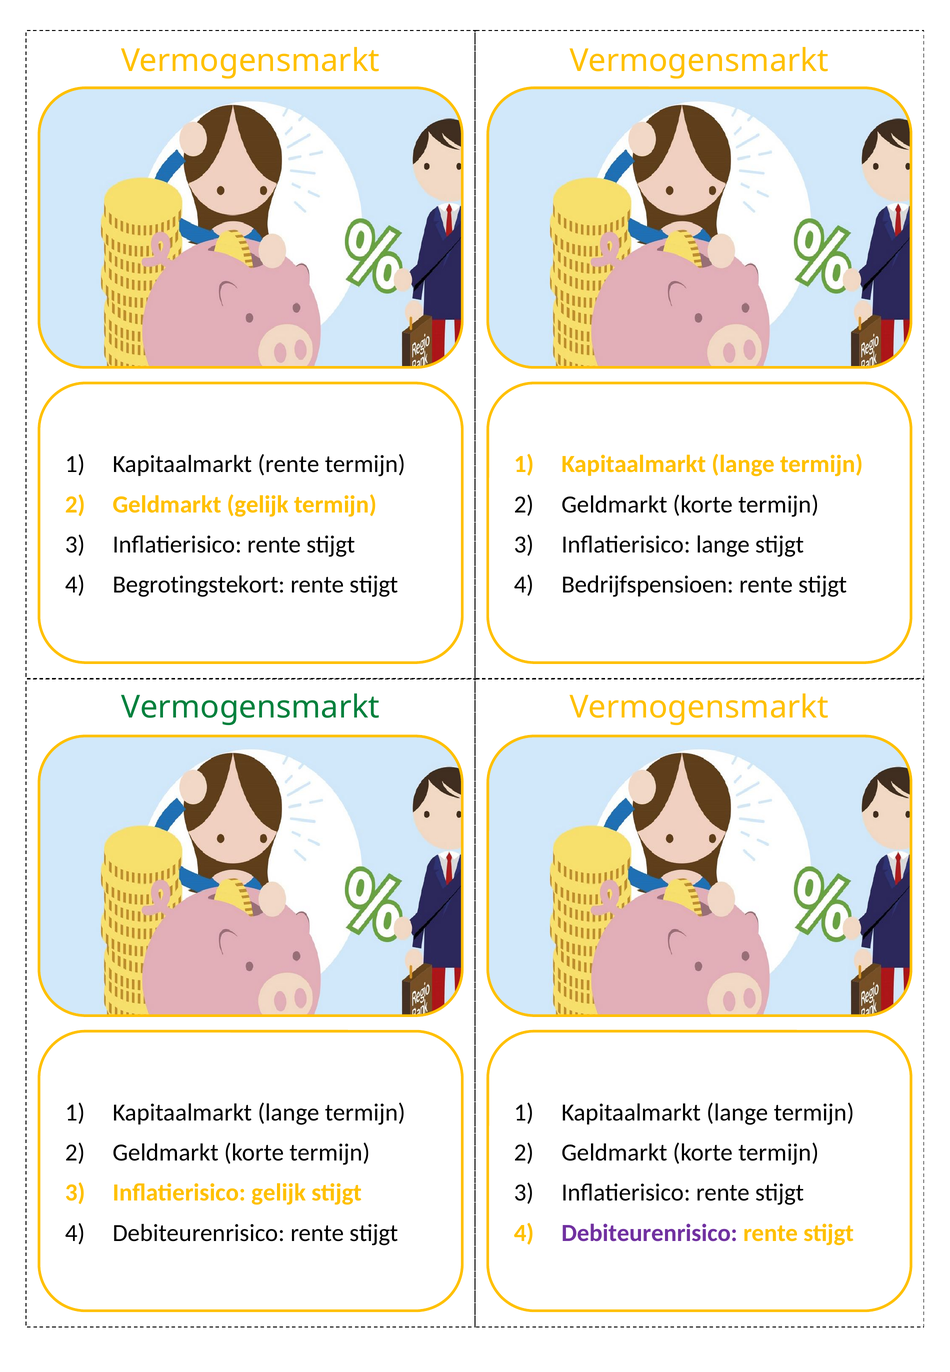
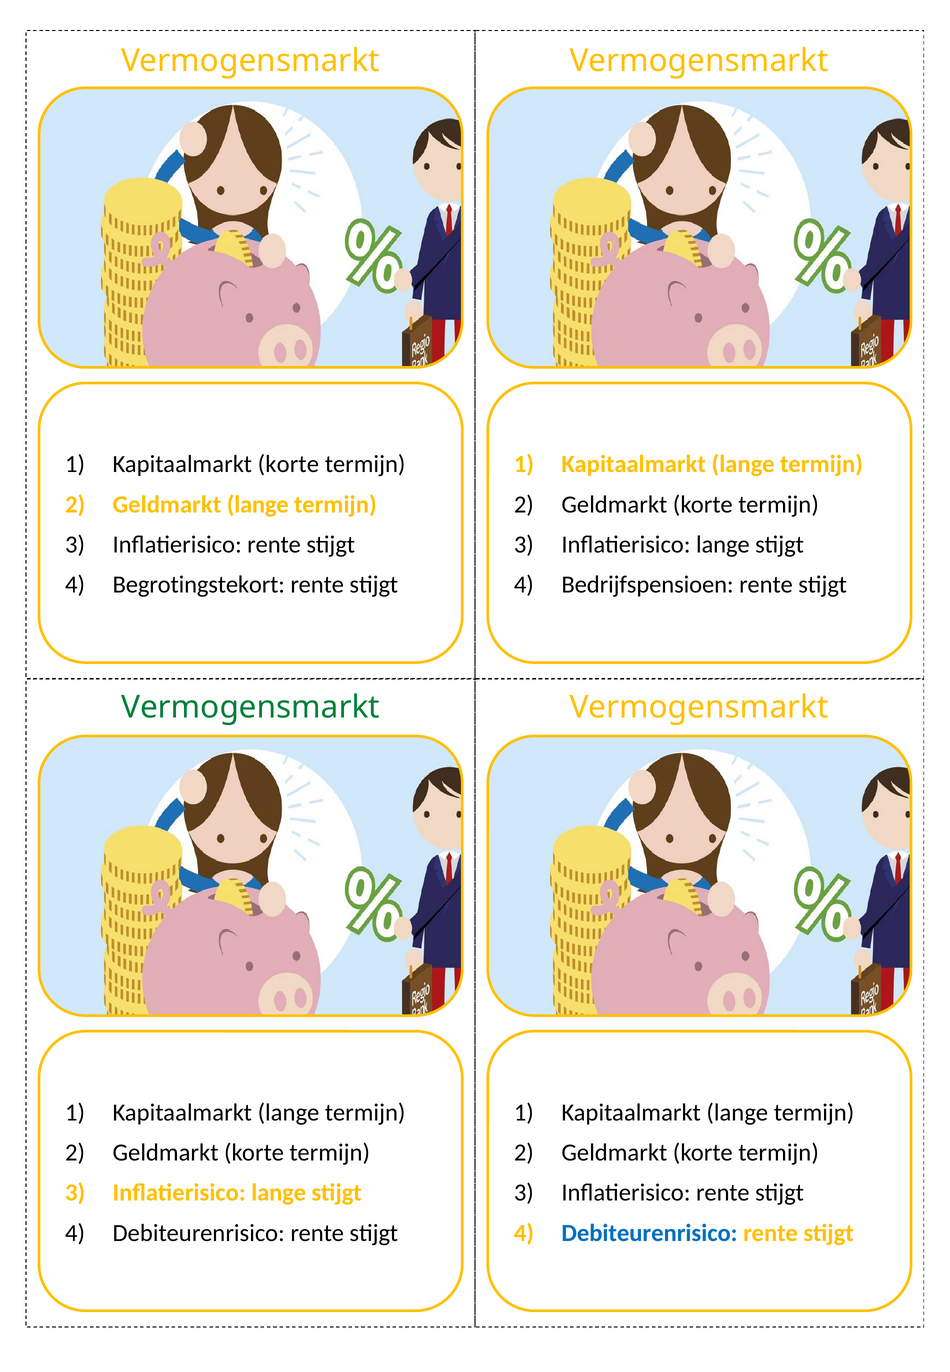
Kapitaalmarkt rente: rente -> korte (288, 464)
Geldmarkt gelijk: gelijk -> lange (258, 505)
gelijk: gelijk -> lange (279, 1193)
Debiteurenrisico colour: purple -> blue (649, 1233)
